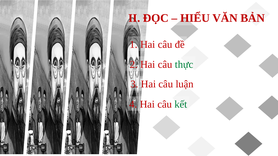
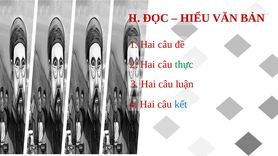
kết colour: green -> blue (181, 105)
